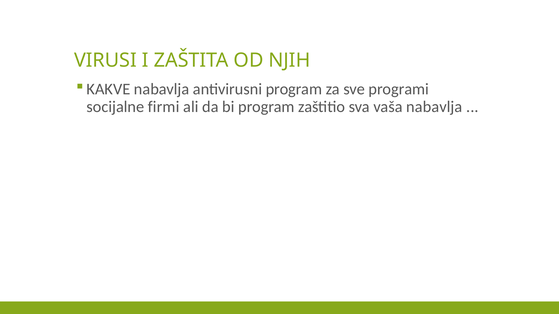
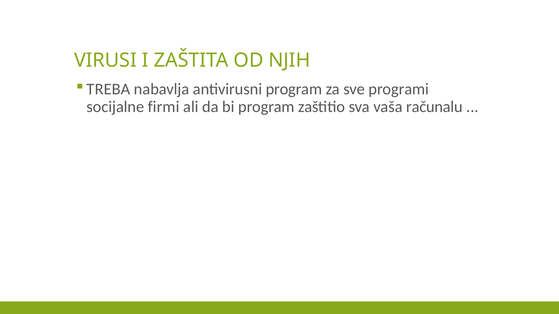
KAKVE: KAKVE -> TREBA (108, 89)
vaša nabavlja: nabavlja -> računalu (434, 107)
